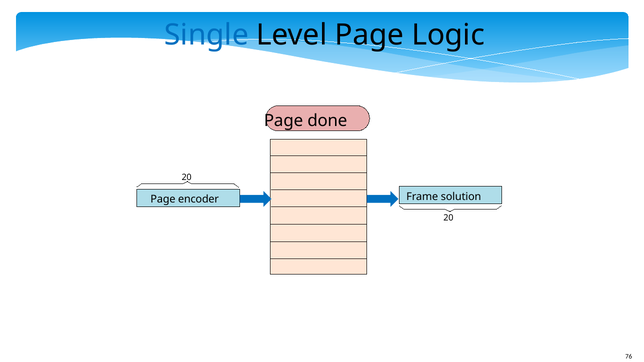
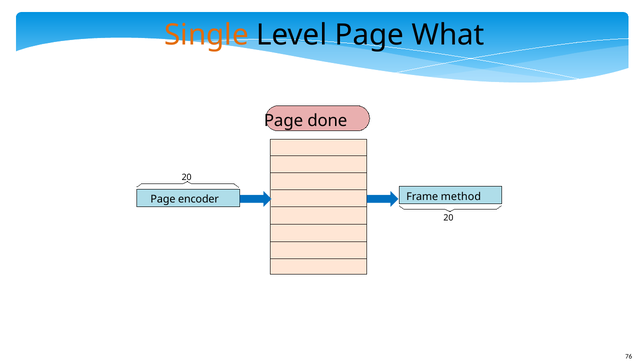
Single colour: blue -> orange (206, 35)
Logic: Logic -> What (448, 35)
solution: solution -> method (461, 197)
